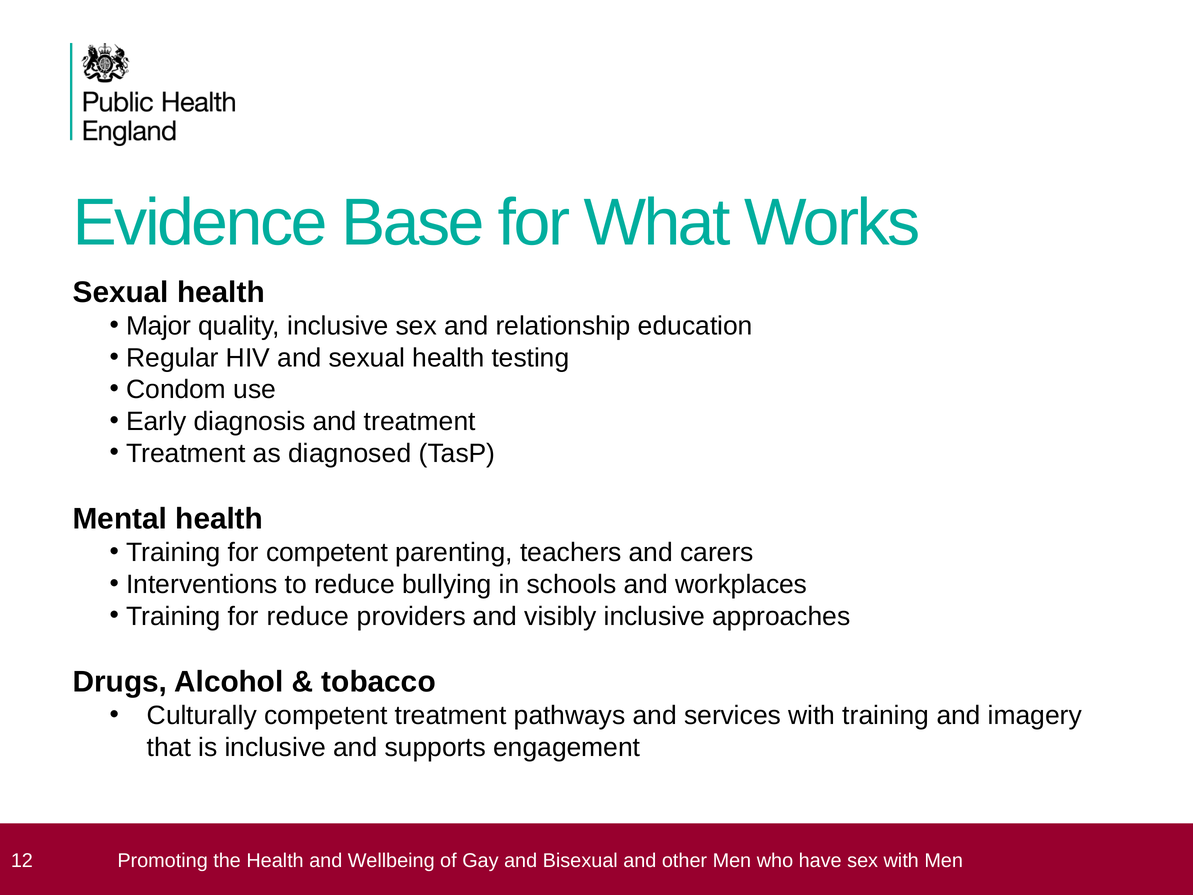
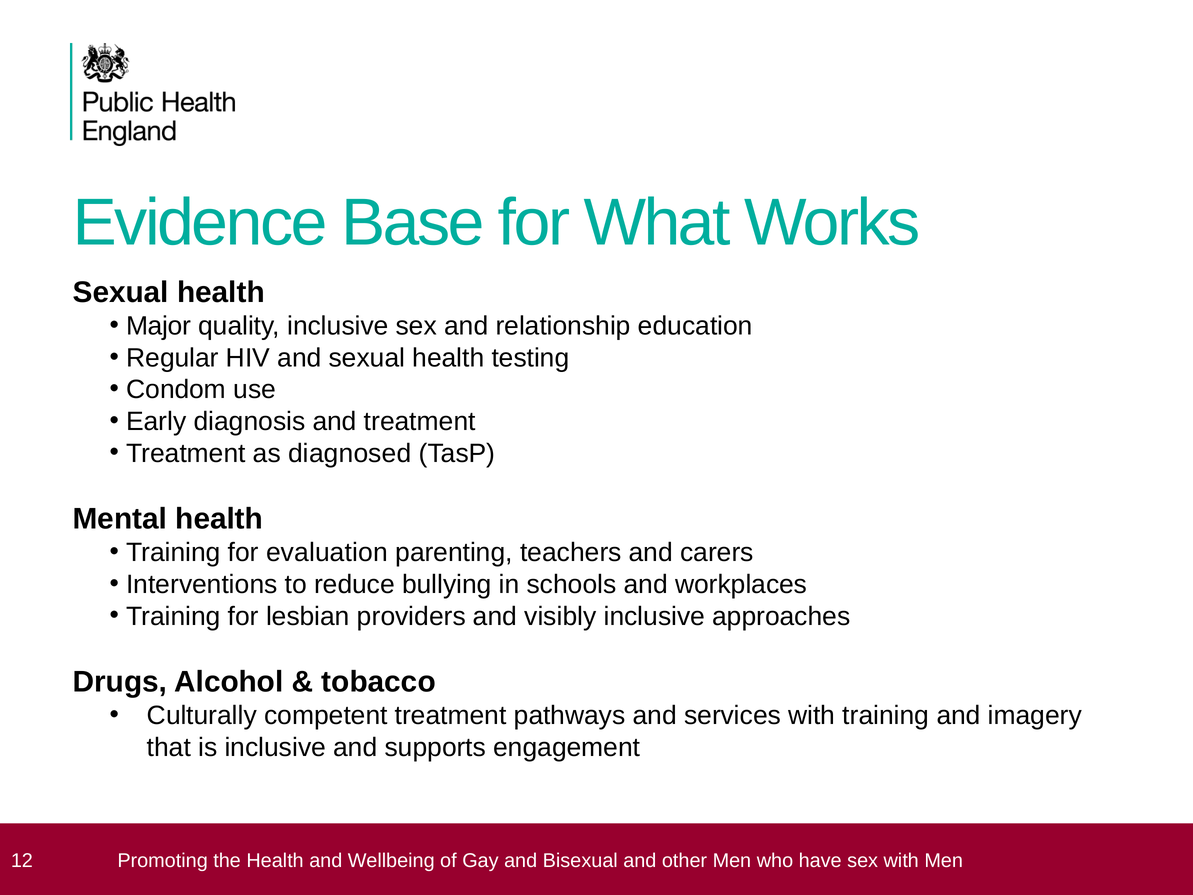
for competent: competent -> evaluation (327, 553)
for reduce: reduce -> lesbian (308, 616)
